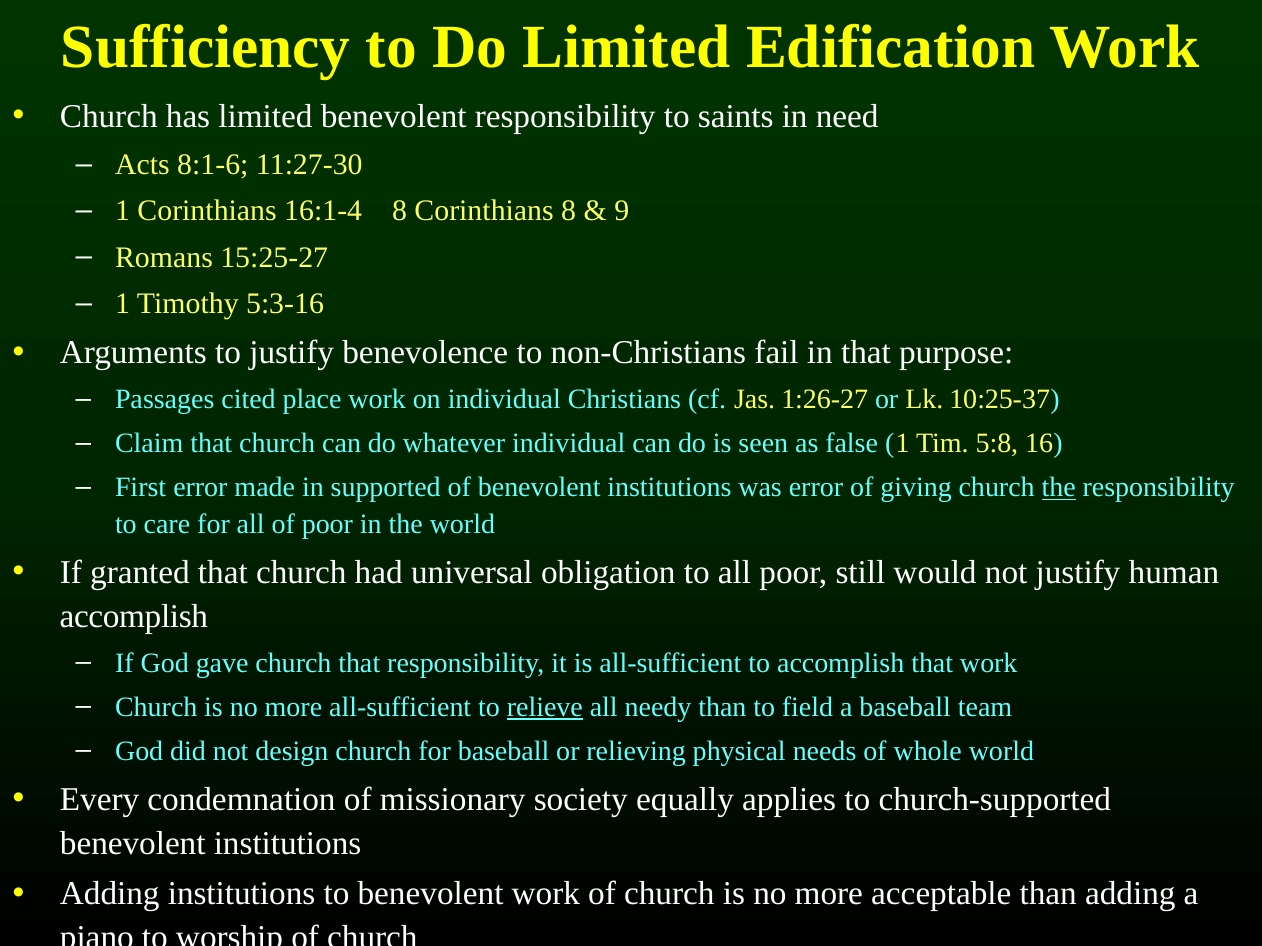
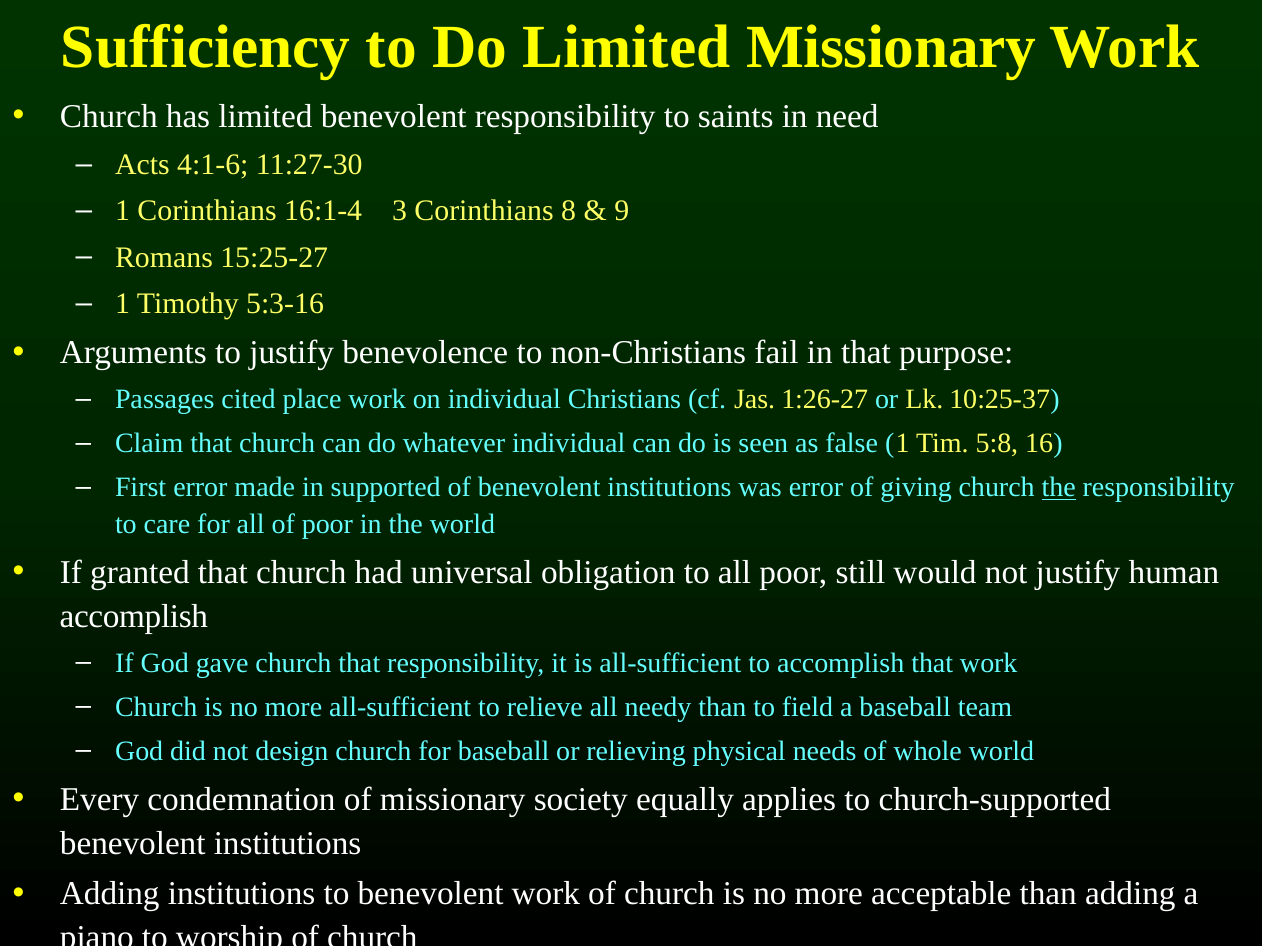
Limited Edification: Edification -> Missionary (891, 47)
8:1-6: 8:1-6 -> 4:1-6 (213, 165)
8: 8 -> 3 (400, 211)
relieve underline: present -> none (545, 708)
